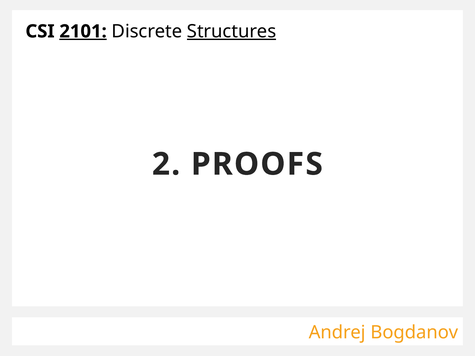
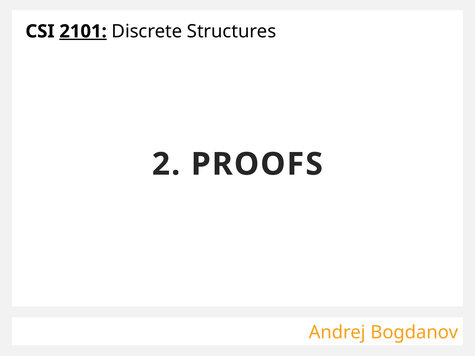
Structures underline: present -> none (232, 31)
